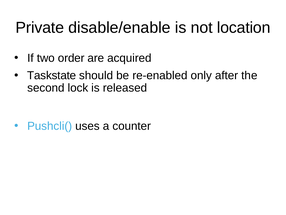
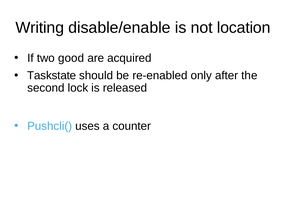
Private: Private -> Writing (40, 28)
order: order -> good (71, 58)
